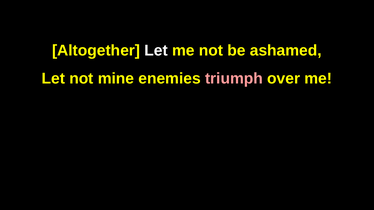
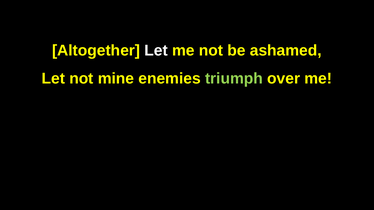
triumph colour: pink -> light green (234, 79)
